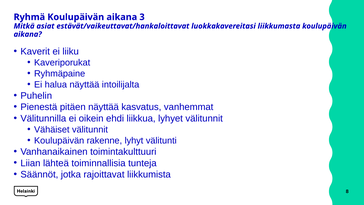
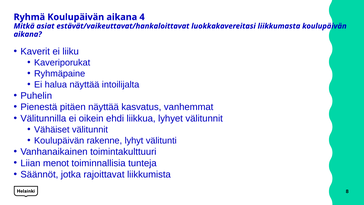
3: 3 -> 4 (142, 17)
lähteä: lähteä -> menot (56, 163)
